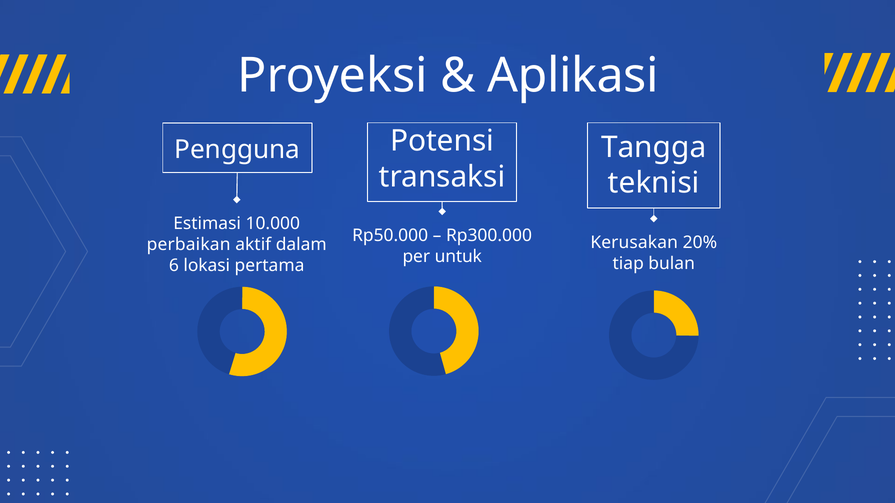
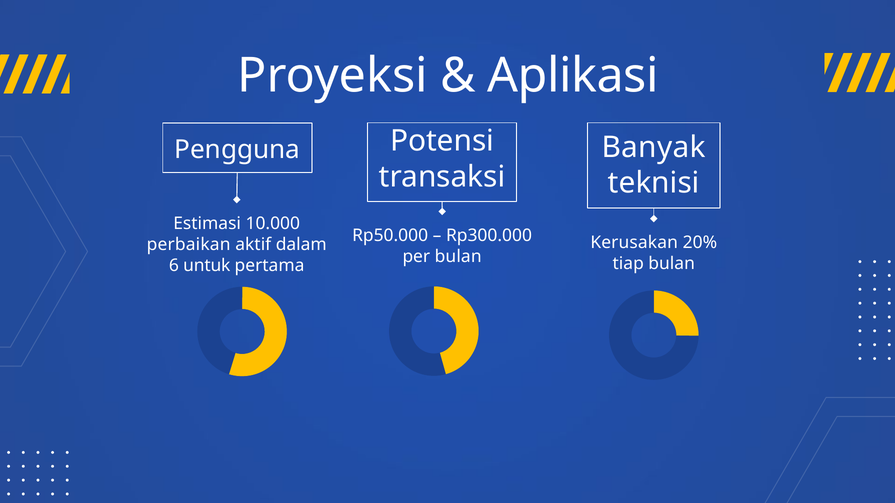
Tangga: Tangga -> Banyak (654, 147)
per untuk: untuk -> bulan (458, 257)
lokasi: lokasi -> untuk (207, 266)
